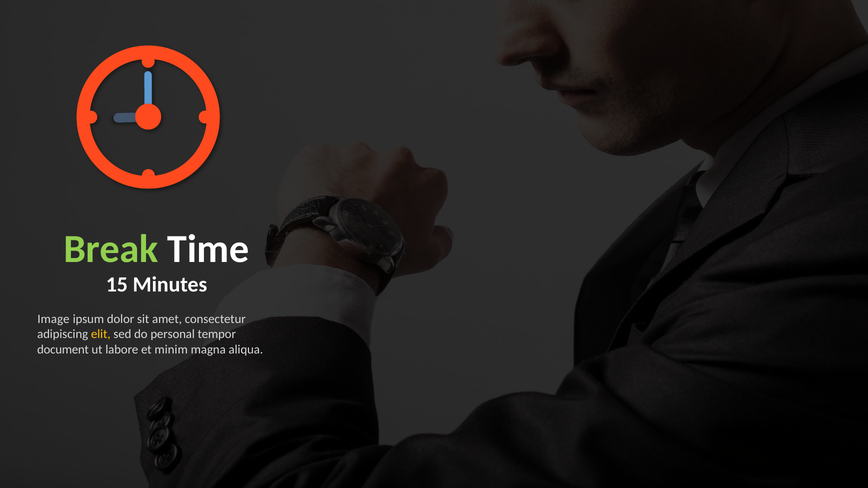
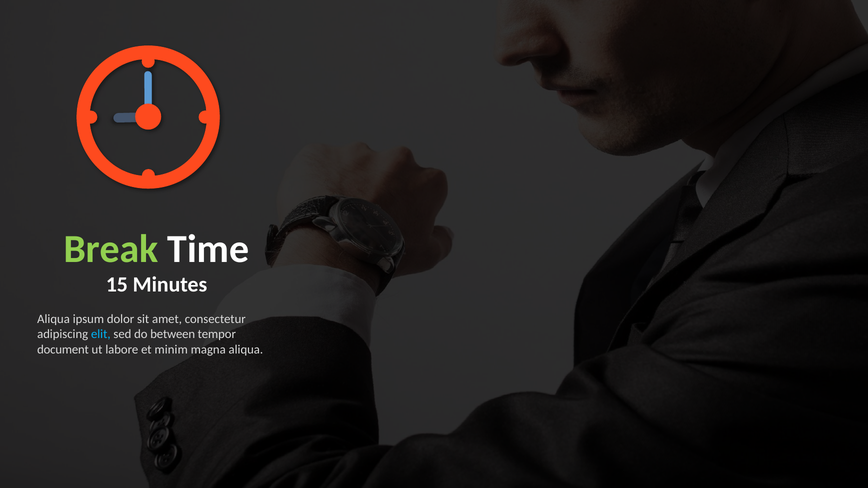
Image: Image -> Aliqua (54, 319)
elit colour: yellow -> light blue (101, 334)
personal: personal -> between (173, 334)
